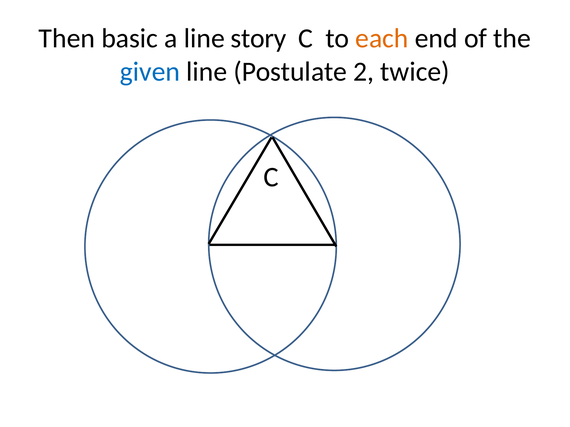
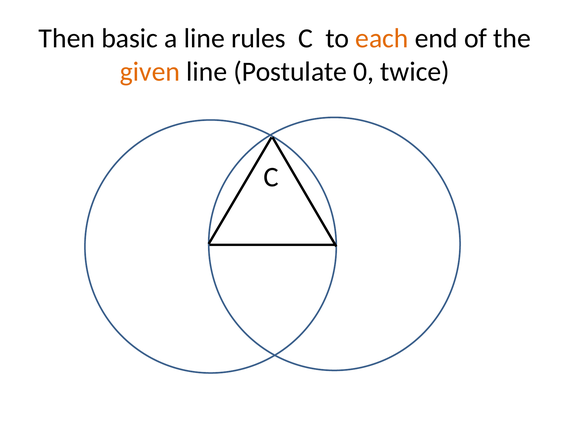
story: story -> rules (258, 39)
given colour: blue -> orange (150, 72)
2: 2 -> 0 (364, 72)
